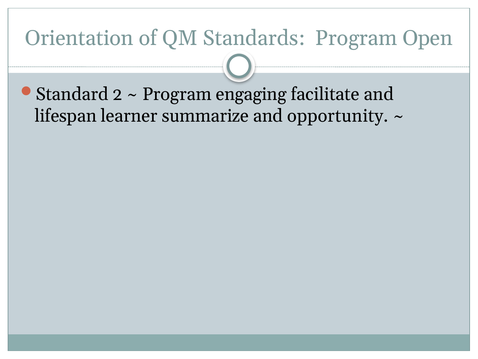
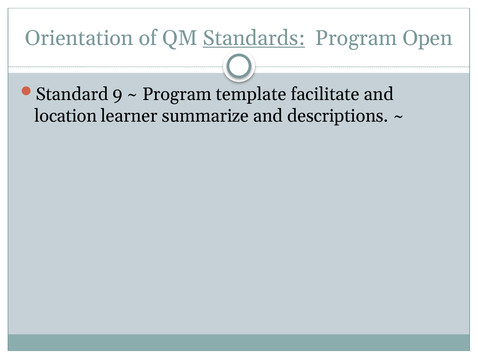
Standards underline: none -> present (254, 38)
2: 2 -> 9 (118, 94)
engaging: engaging -> template (251, 94)
lifespan: lifespan -> location (66, 116)
opportunity: opportunity -> descriptions (338, 116)
